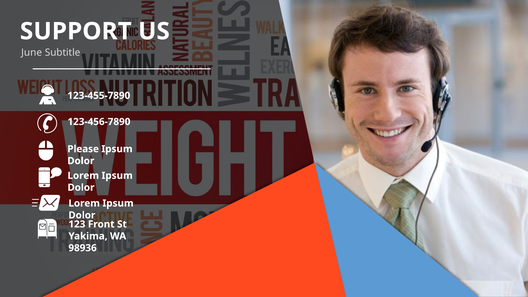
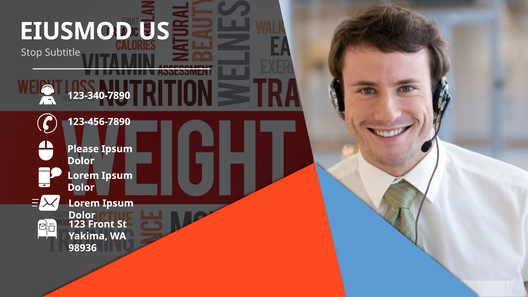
SUPPORT: SUPPORT -> EIUSMOD (76, 31)
June: June -> Stop (32, 52)
123-455-7890: 123-455-7890 -> 123-340-7890 (99, 96)
